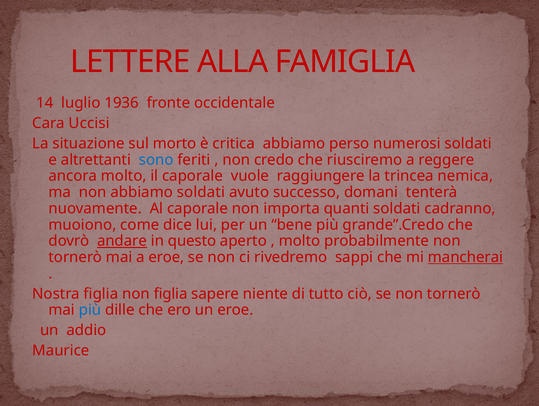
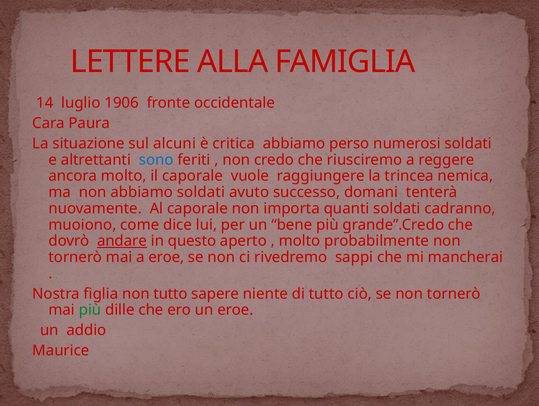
1936: 1936 -> 1906 (122, 103)
Uccisi: Uccisi -> Paura (89, 123)
morto: morto -> alcuni (175, 143)
mancherai underline: present -> none (465, 257)
non figlia: figlia -> tutto (171, 294)
più colour: blue -> green (90, 310)
